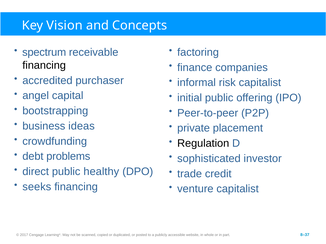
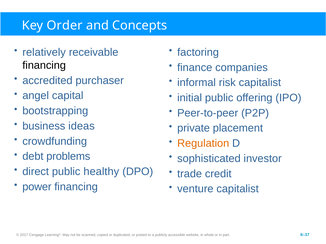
Vision: Vision -> Order (65, 26)
spectrum: spectrum -> relatively (44, 52)
Regulation colour: black -> orange (203, 144)
seeks: seeks -> power (37, 187)
